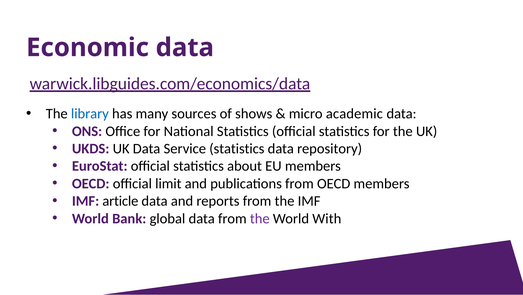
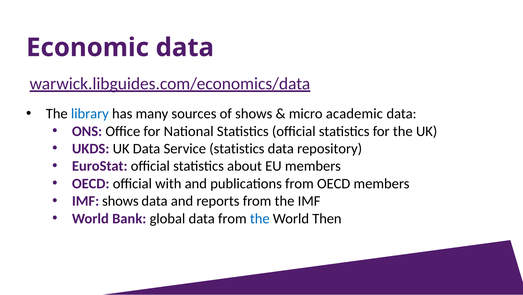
limit: limit -> with (168, 183)
IMF article: article -> shows (120, 201)
the colour: purple -> blue (260, 218)
With: With -> Then (327, 218)
